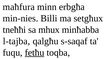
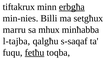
maħfura: maħfura -> tiftakrux (19, 7)
erbgħa underline: none -> present (72, 7)
tneħħi: tneħħi -> marru (14, 30)
